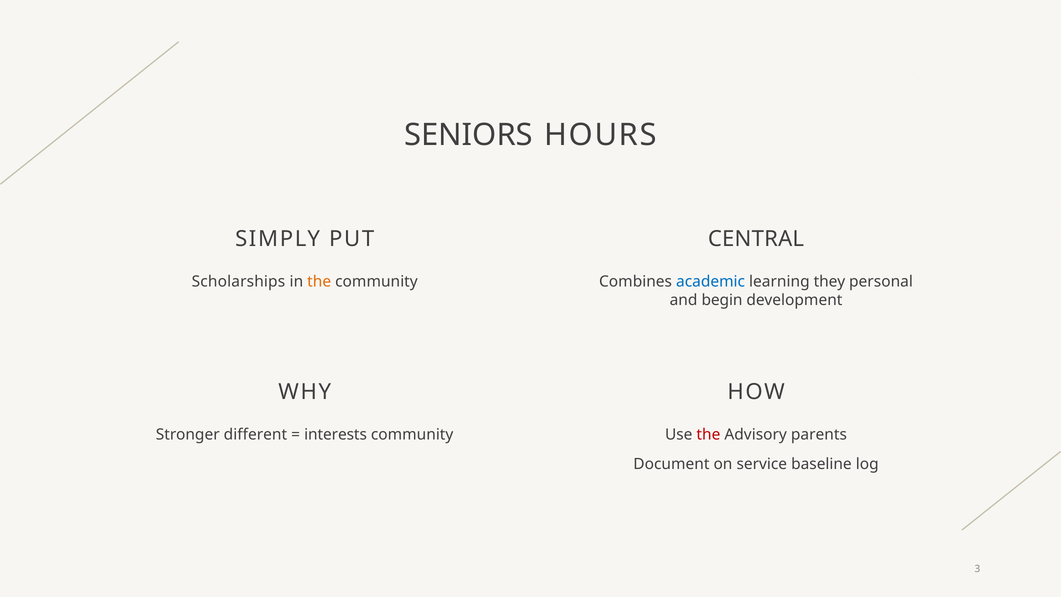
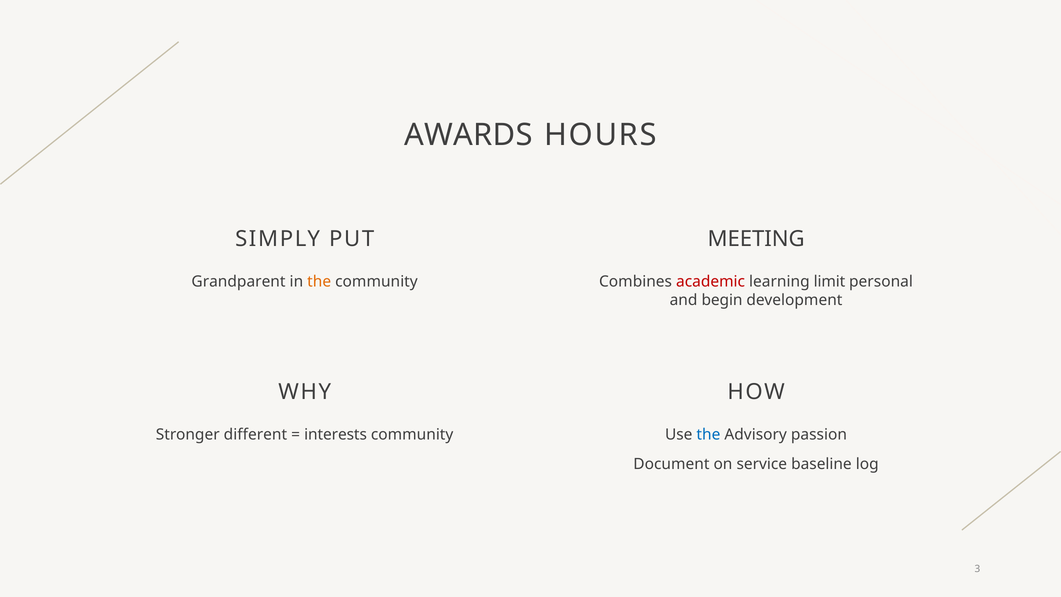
SENIORS: SENIORS -> AWARDS (468, 135)
CENTRAL: CENTRAL -> MEETING (756, 239)
Scholarships: Scholarships -> Grandparent (239, 282)
academic colour: blue -> red (711, 282)
they: they -> limit (829, 282)
the colour: red -> blue (708, 434)
parents: parents -> passion (819, 434)
